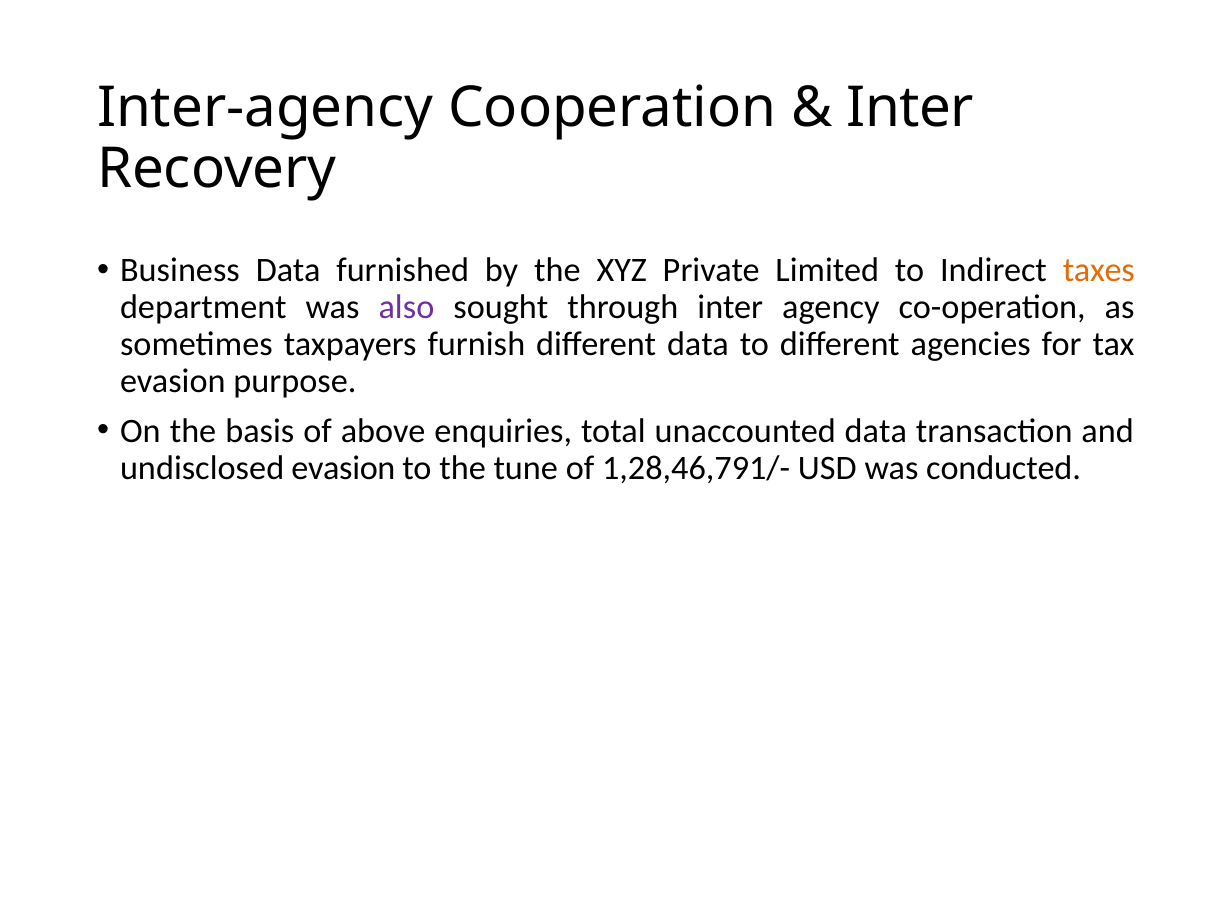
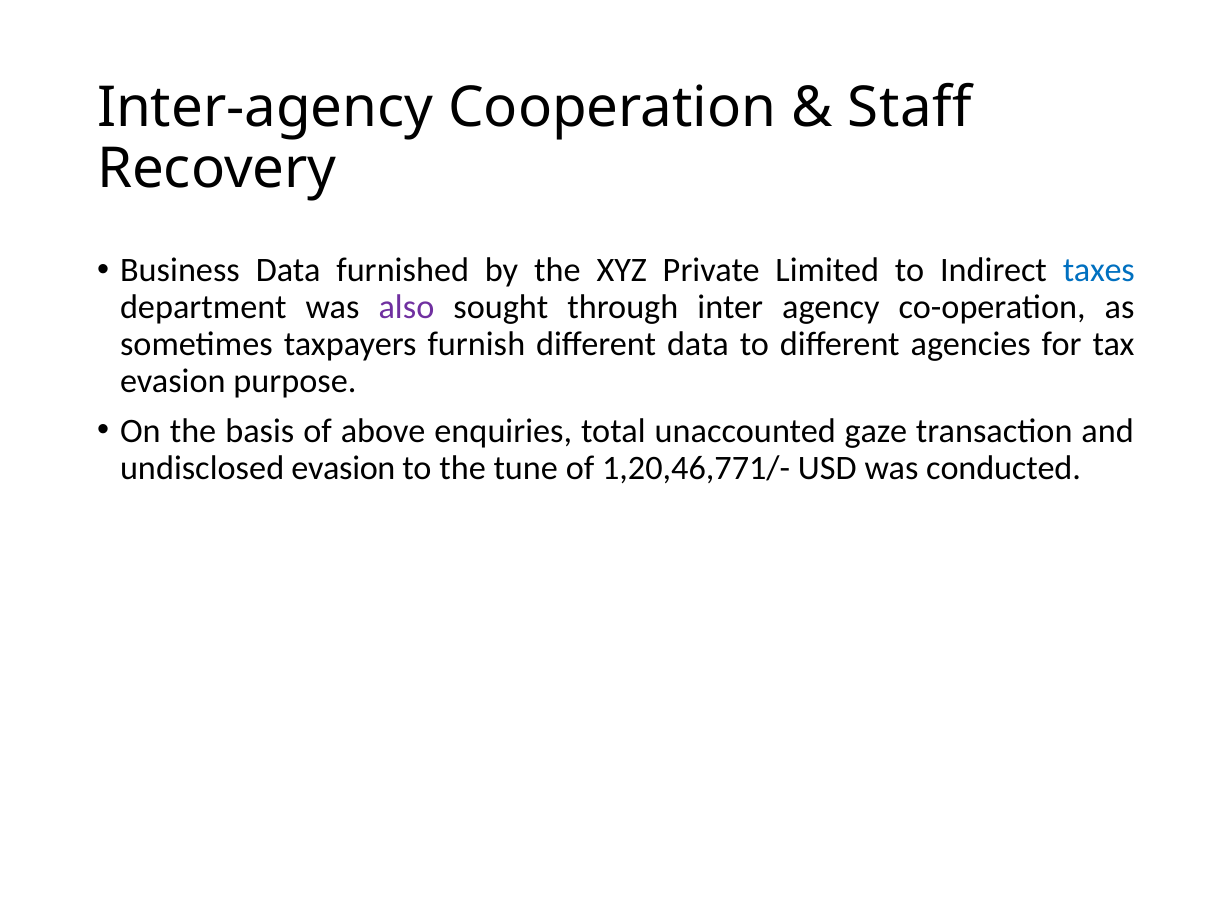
Inter: Inter -> Staff (910, 108)
taxes colour: orange -> blue (1099, 270)
unaccounted data: data -> gaze (876, 431)
1,28,46,791/-: 1,28,46,791/- -> 1,20,46,771/- (696, 468)
